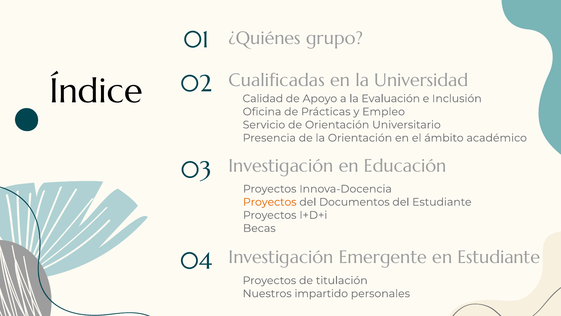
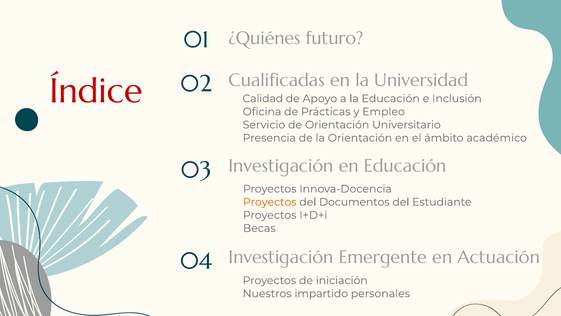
grupo: grupo -> futuro (335, 38)
Índice colour: black -> red (96, 91)
la Evaluación: Evaluación -> Educación (391, 98)
en Estudiante: Estudiante -> Actuación (499, 257)
titulación: titulación -> iniciación (342, 280)
